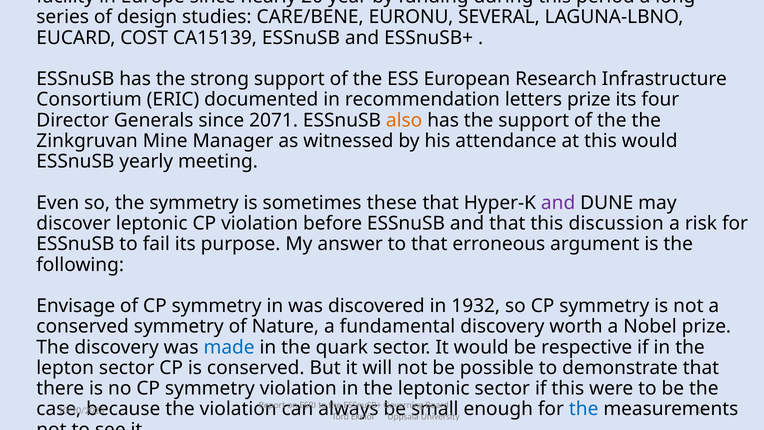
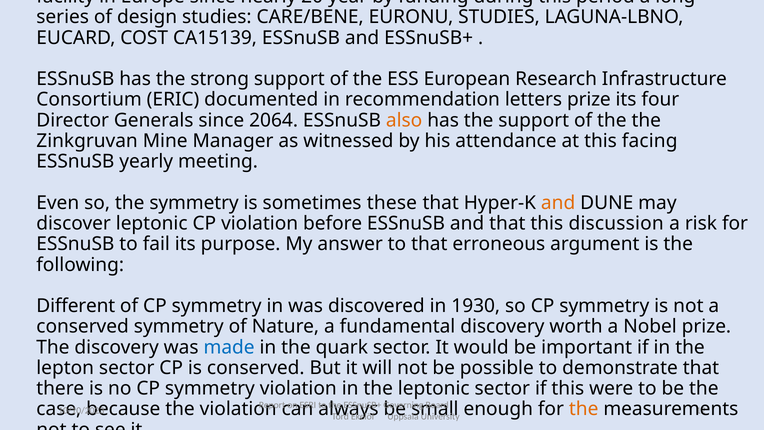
EURONU SEVERAL: SEVERAL -> STUDIES (499, 17)
2071: 2071 -> 2064 (274, 120)
this would: would -> facing (650, 141)
and colour: purple -> orange (558, 203)
Envisage: Envisage -> Different (76, 306)
1932: 1932 -> 1930 (476, 306)
respective: respective -> important (587, 347)
the colour: blue -> orange (584, 409)
